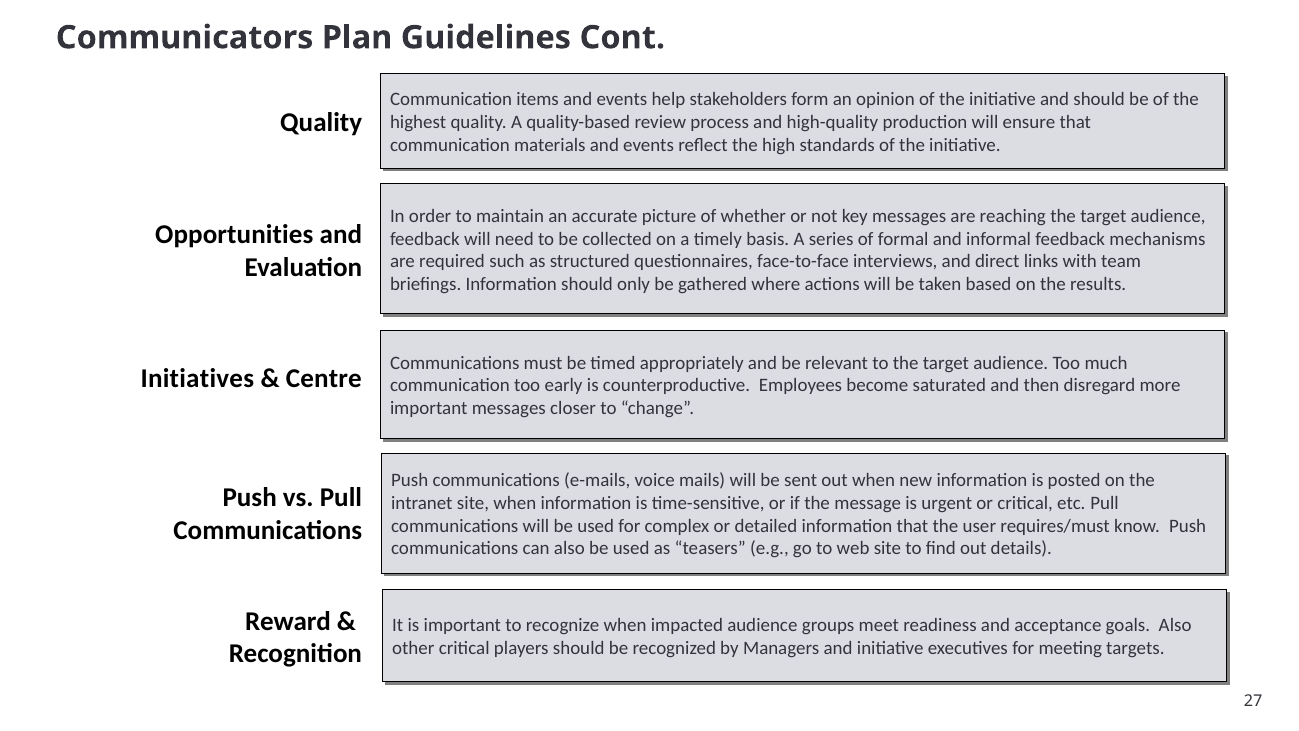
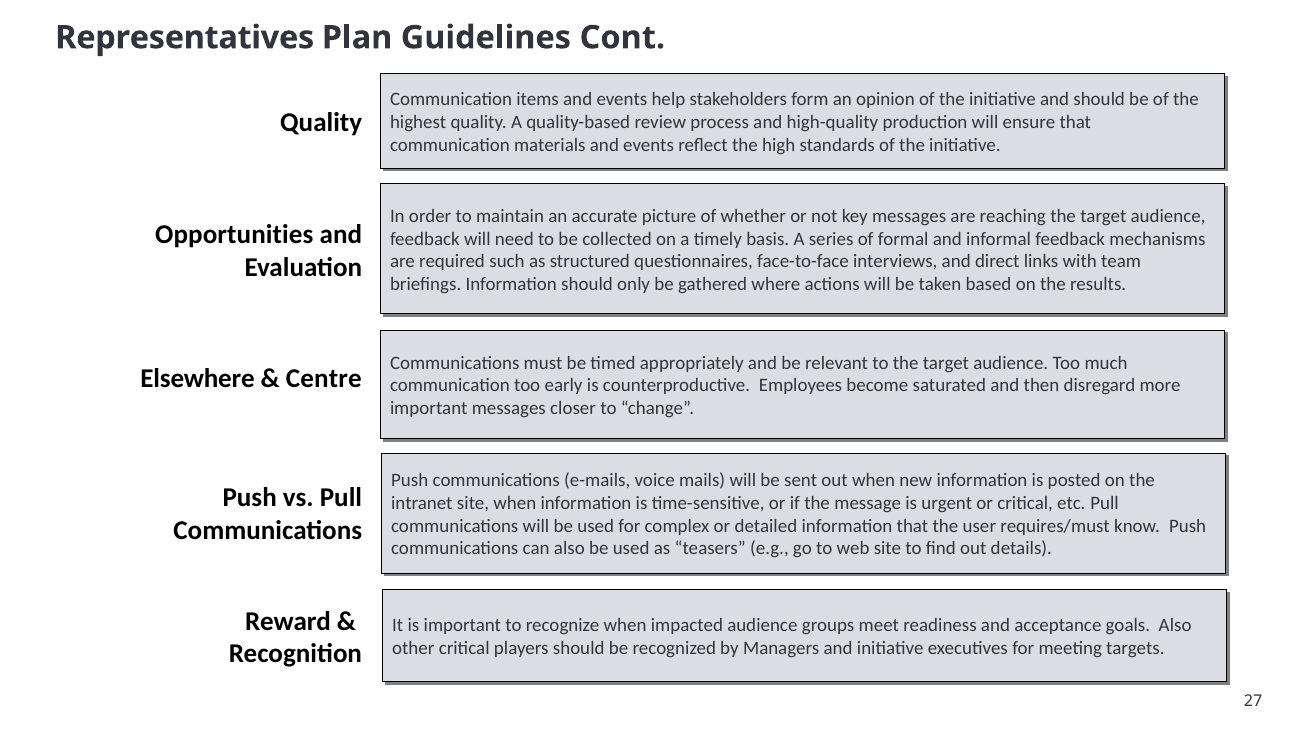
Communicators: Communicators -> Representatives (185, 38)
Initiatives: Initiatives -> Elsewhere (198, 379)
